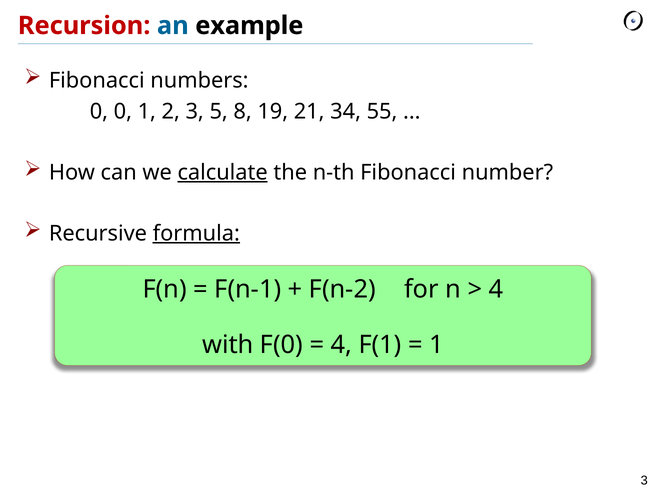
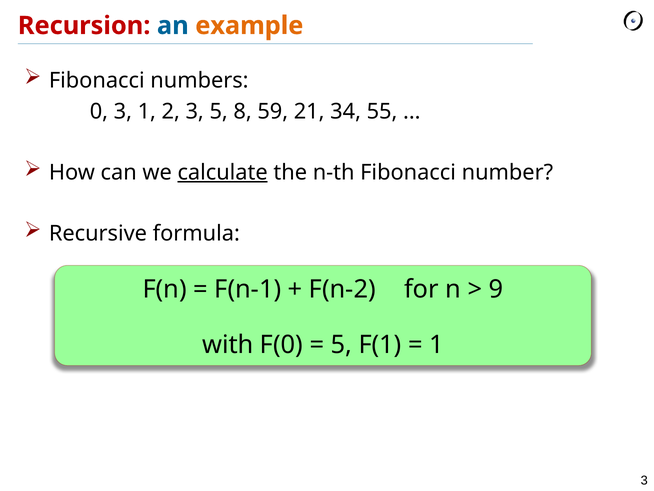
example colour: black -> orange (249, 26)
0 0: 0 -> 3 (123, 111)
19: 19 -> 59 (273, 111)
formula underline: present -> none (196, 233)
4: 4 -> 9 (496, 289)
4: 4 -> 5 (341, 345)
